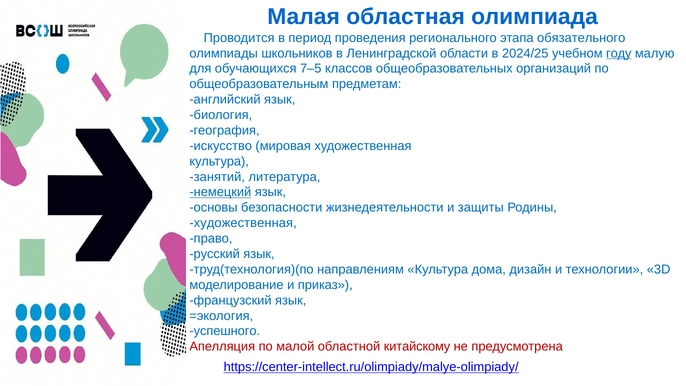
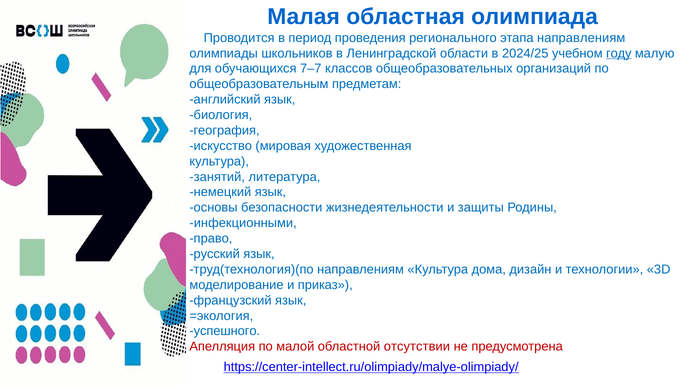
этапа обязательного: обязательного -> направлениям (581, 38)
7–5: 7–5 -> 7–7 (311, 69)
немецкий underline: present -> none (220, 192)
художественная: художественная -> инфекционными (243, 223)
китайскому: китайскому -> отсутствии (417, 347)
